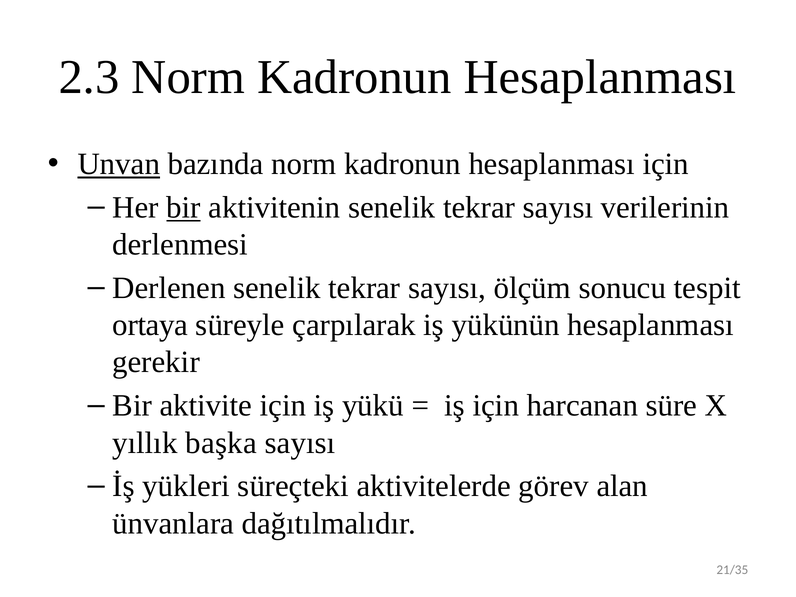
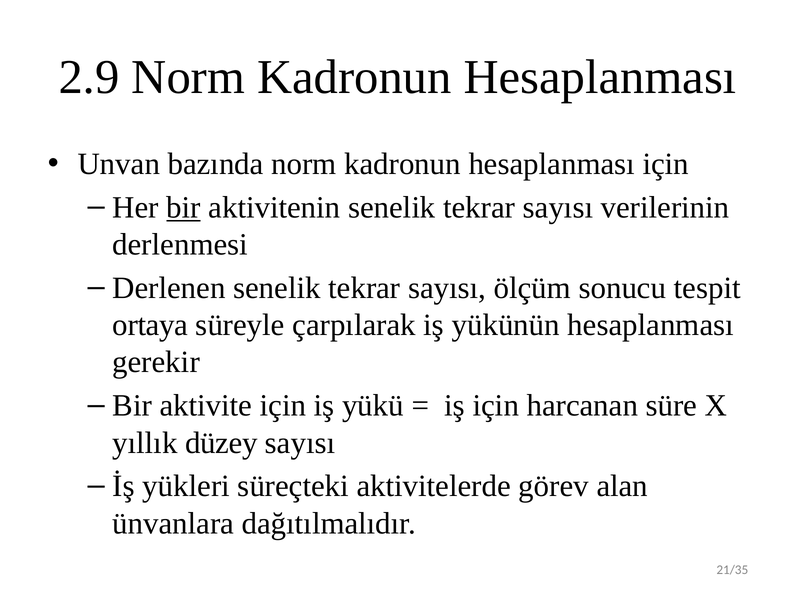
2.3: 2.3 -> 2.9 (89, 77)
Unvan underline: present -> none (119, 164)
başka: başka -> düzey (221, 443)
